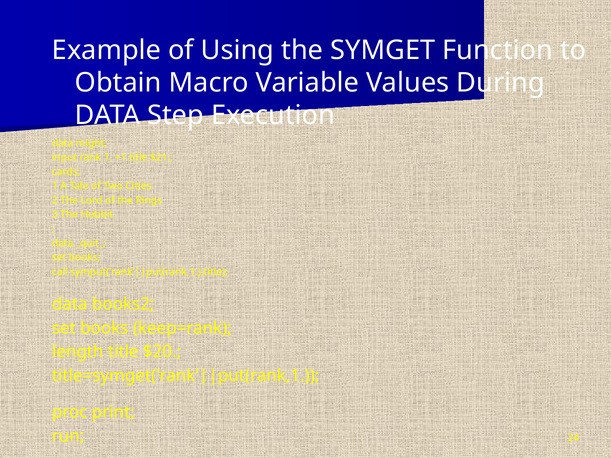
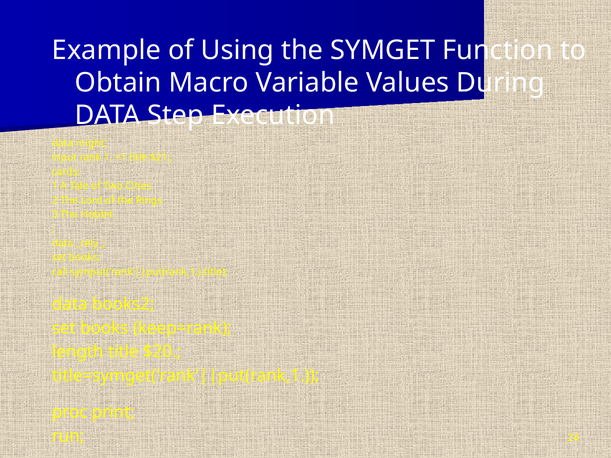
_quit_: _quit_ -> _rely_ (91, 243)
